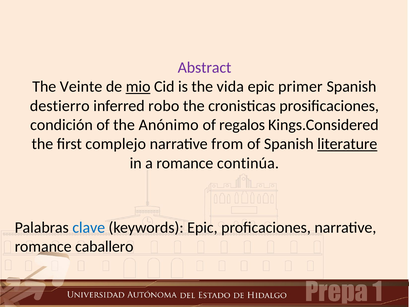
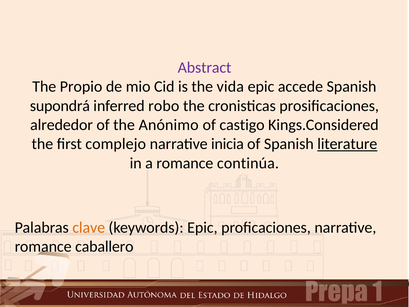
Veinte: Veinte -> Propio (81, 87)
mio underline: present -> none (138, 87)
primer: primer -> accede (300, 87)
destierro: destierro -> supondrá (60, 106)
condición: condición -> alrededor (62, 125)
regalos: regalos -> castigo (242, 125)
from: from -> inicia (227, 144)
clave colour: blue -> orange (89, 227)
